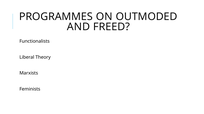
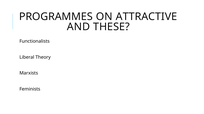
OUTMODED: OUTMODED -> ATTRACTIVE (147, 17)
FREED: FREED -> THESE (111, 27)
